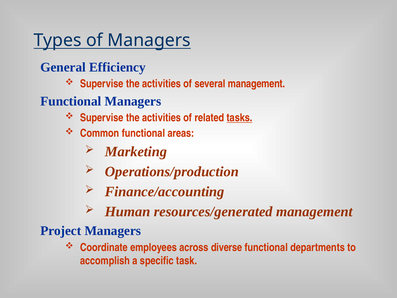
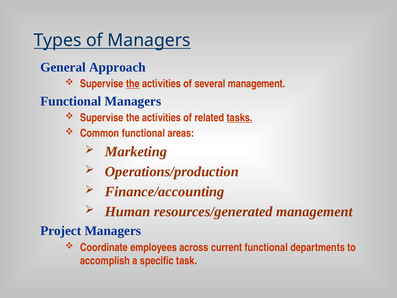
Efficiency: Efficiency -> Approach (117, 67)
the underline: none -> present (133, 84)
diverse: diverse -> current (227, 247)
